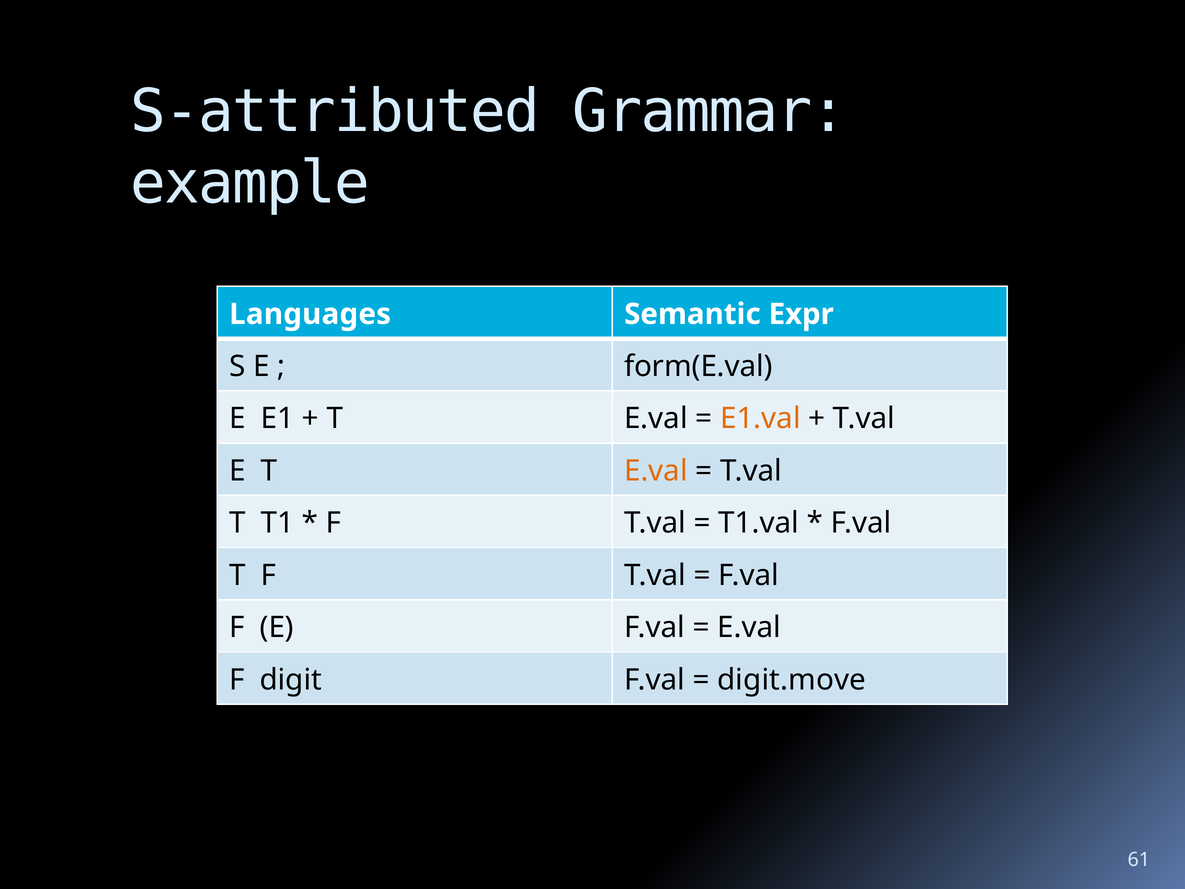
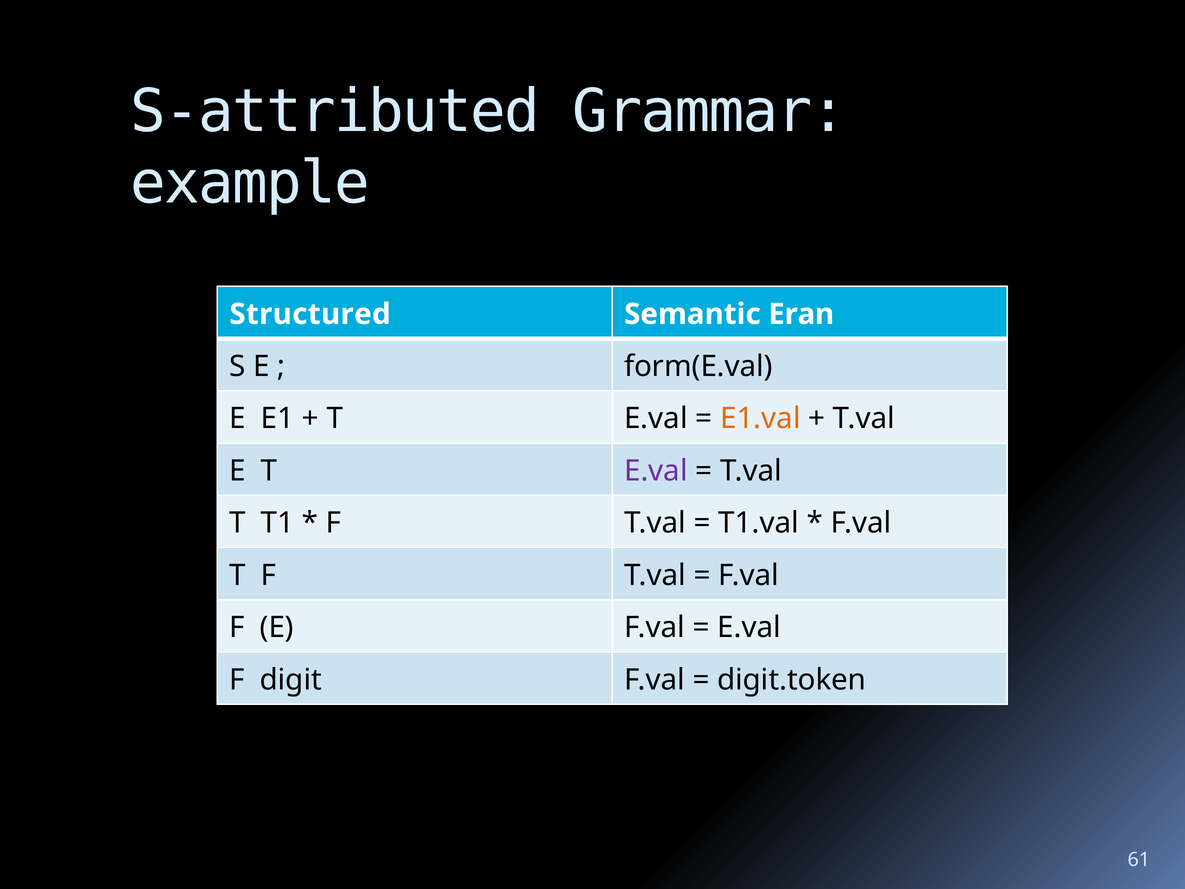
Languages: Languages -> Structured (310, 314)
Expr: Expr -> Eran (801, 314)
E.val colour: orange -> purple (656, 471)
digit.move: digit.move -> digit.token (792, 680)
